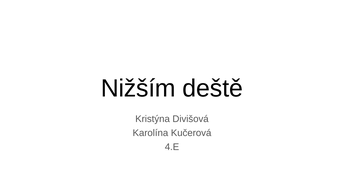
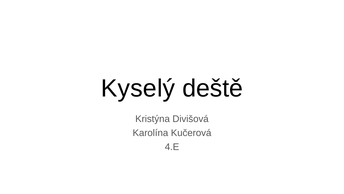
Nižším: Nižším -> Kyselý (138, 88)
